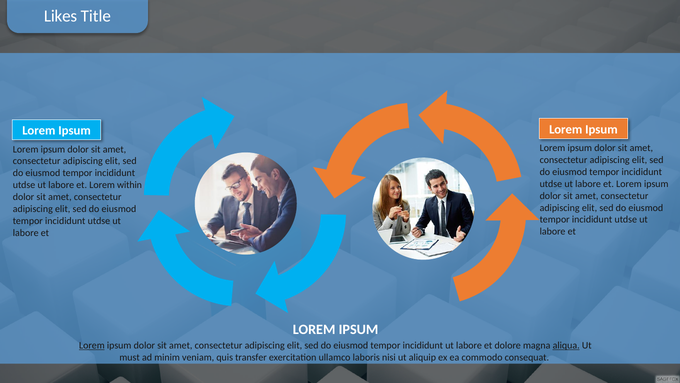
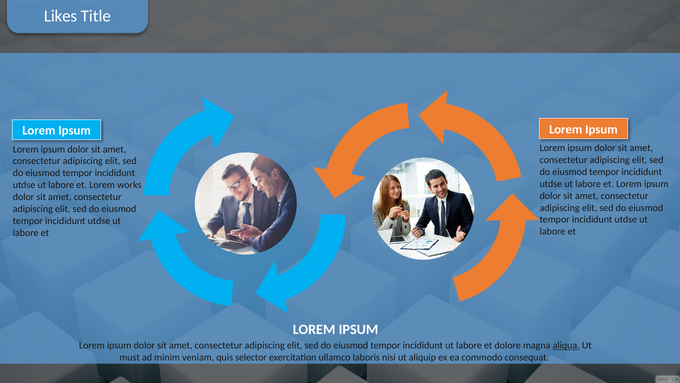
within: within -> works (129, 185)
Lorem underline: present -> none (92, 345)
transfer: transfer -> selector (251, 357)
